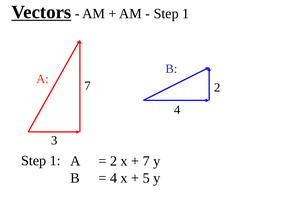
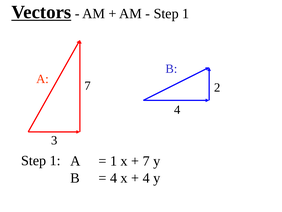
2: 2 -> 1 (114, 161)
5: 5 -> 4 (146, 178)
